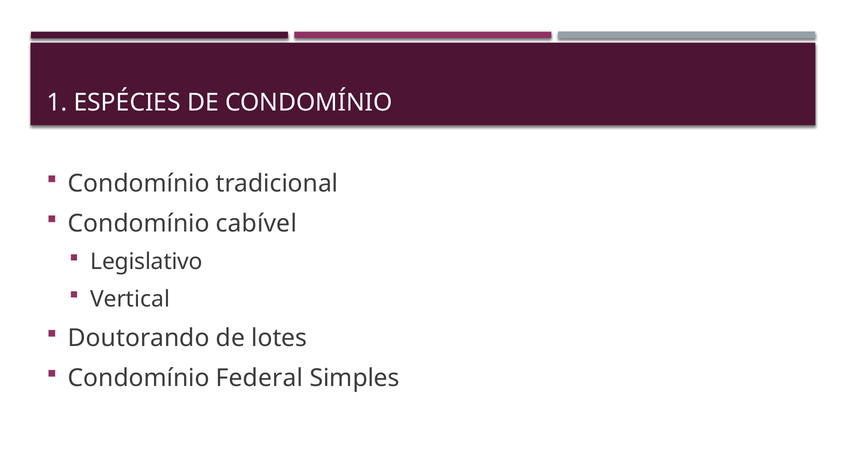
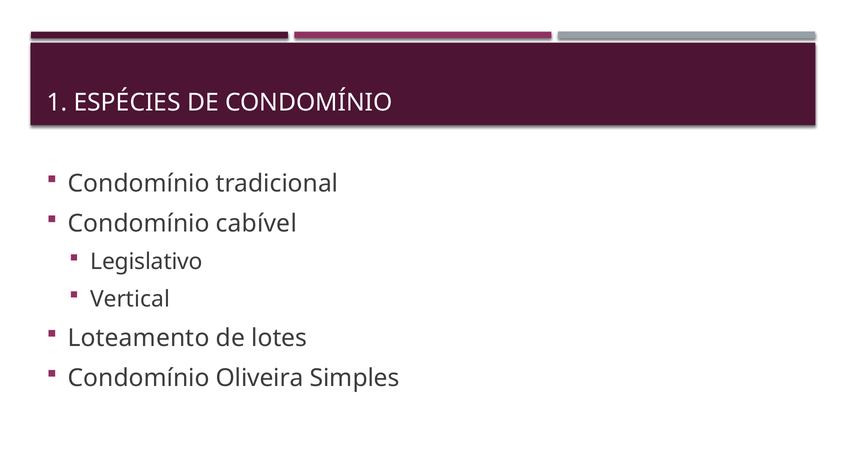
Doutorando: Doutorando -> Loteamento (139, 338)
Federal: Federal -> Oliveira (260, 378)
